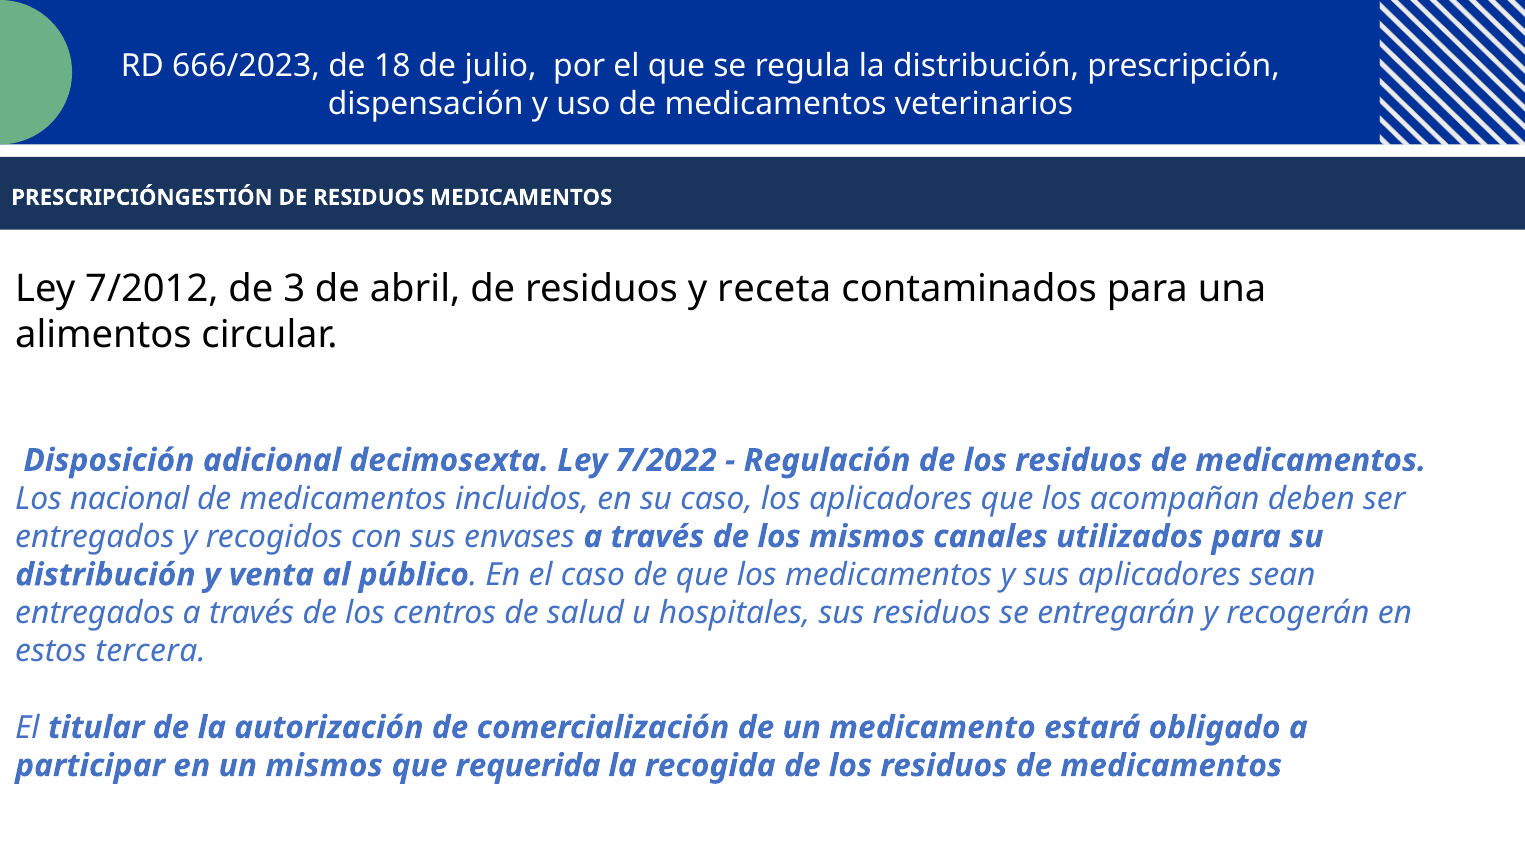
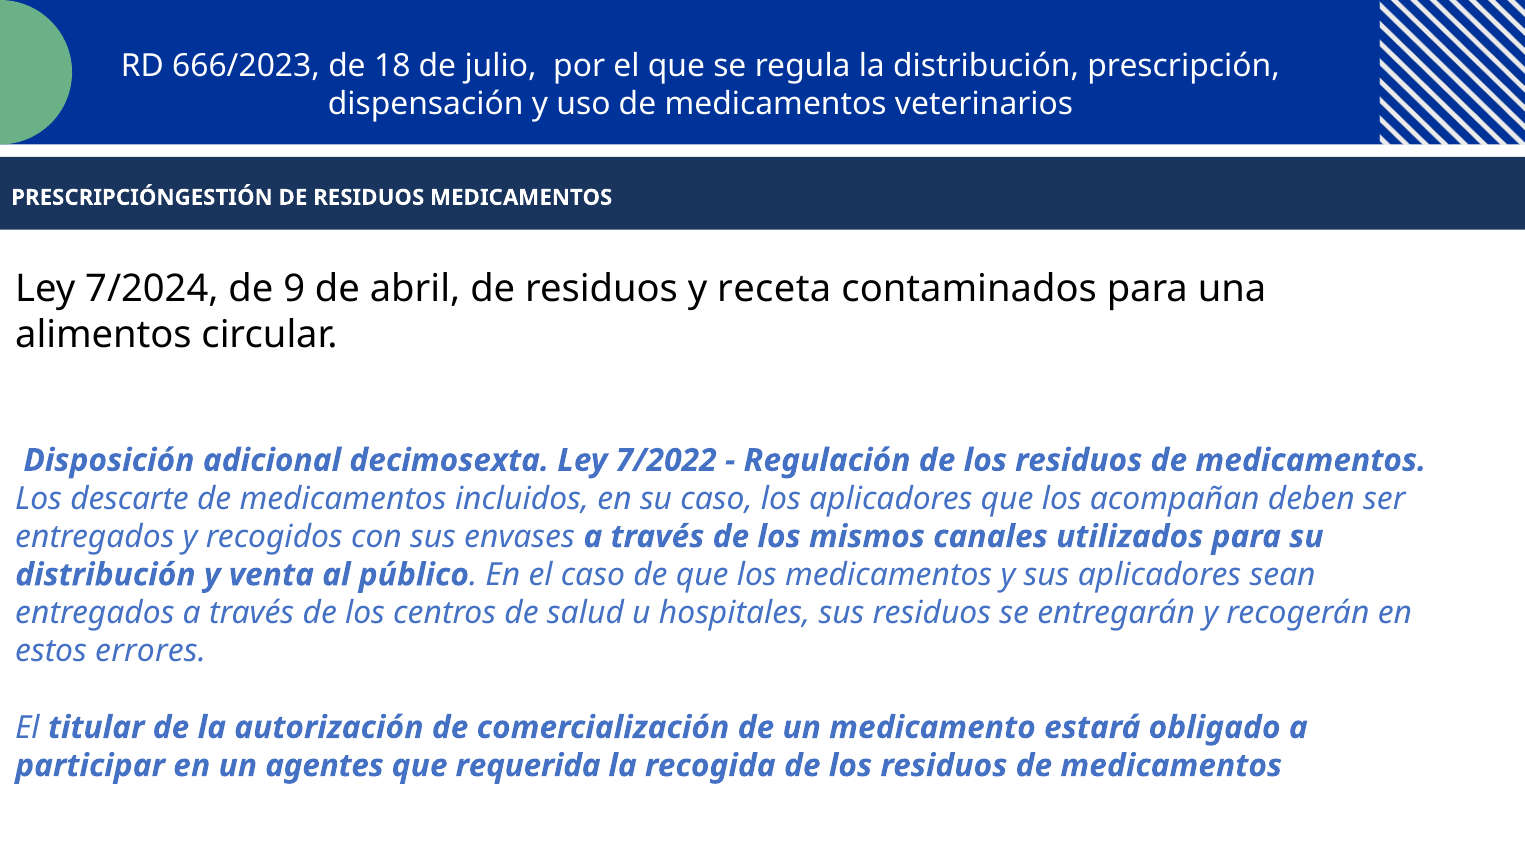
7/2012: 7/2012 -> 7/2024 (152, 289)
3: 3 -> 9 (294, 289)
nacional: nacional -> descarte (130, 498)
tercera: tercera -> errores (151, 651)
un mismos: mismos -> agentes (324, 765)
